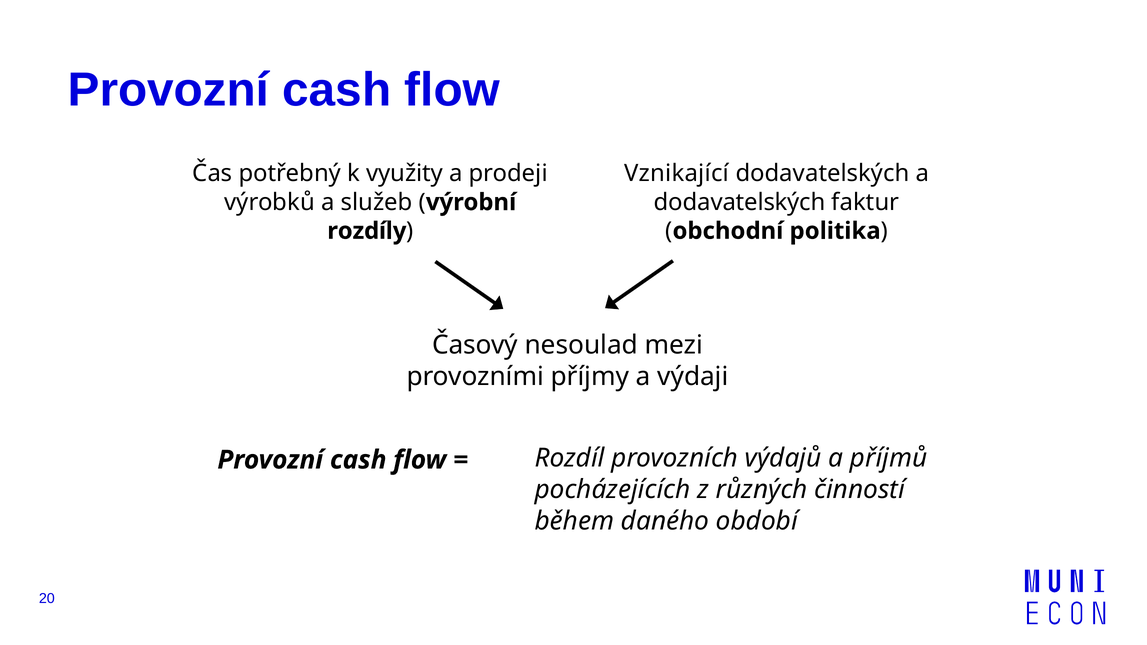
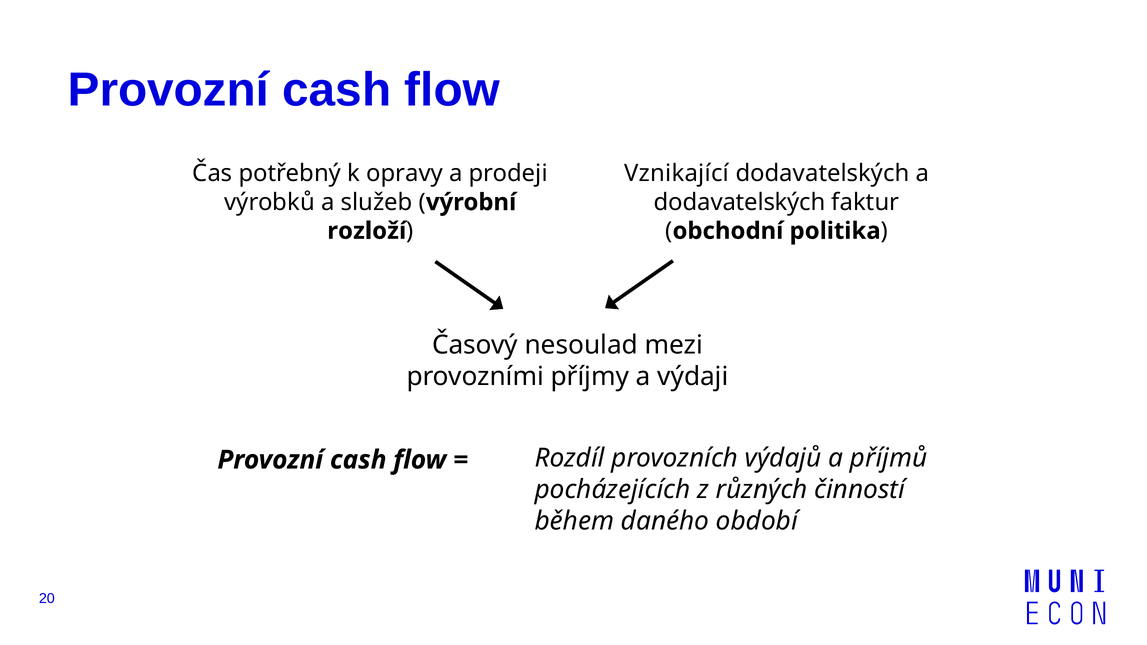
využity: využity -> opravy (405, 174)
rozdíly: rozdíly -> rozloží (367, 231)
